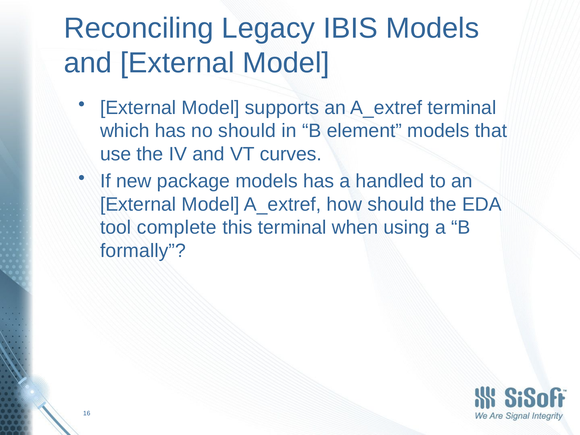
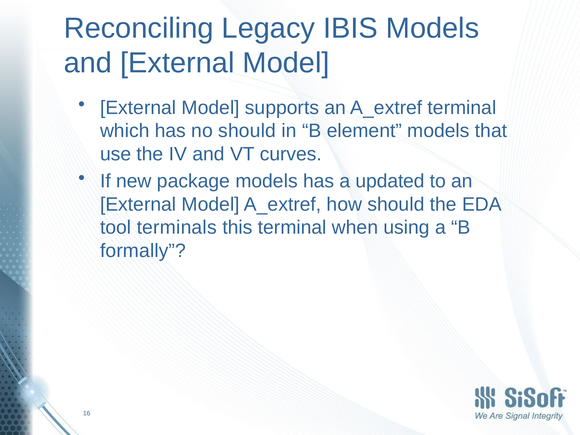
handled: handled -> updated (390, 181)
complete: complete -> terminals (177, 228)
